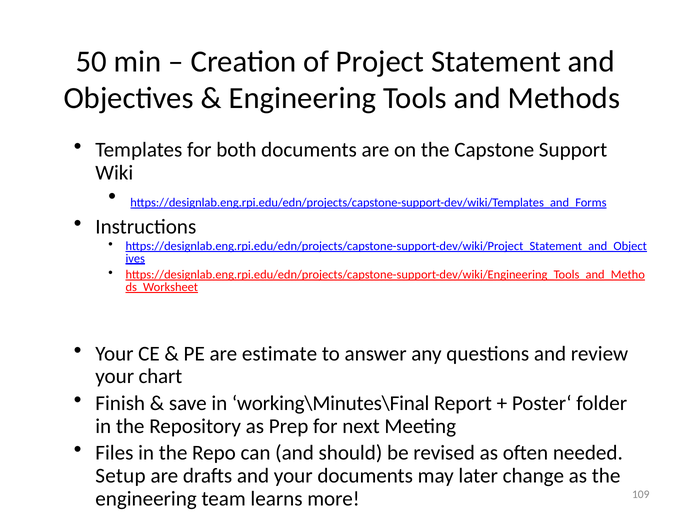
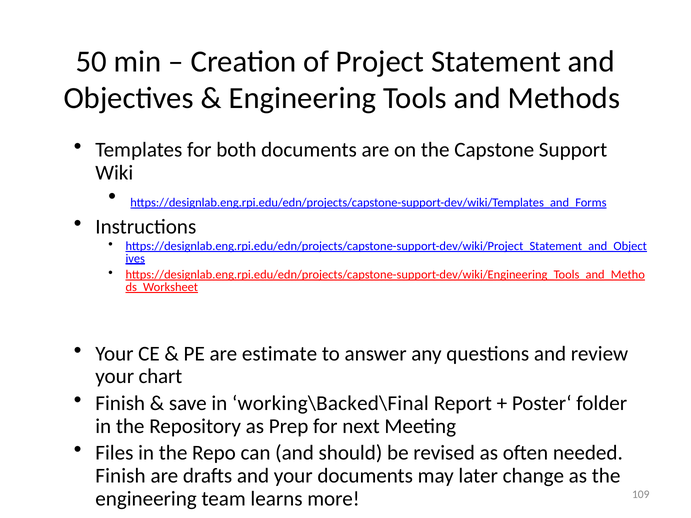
working\Minutes\Final: working\Minutes\Final -> working\Backed\Final (330, 403)
Setup: Setup -> Finish (121, 476)
